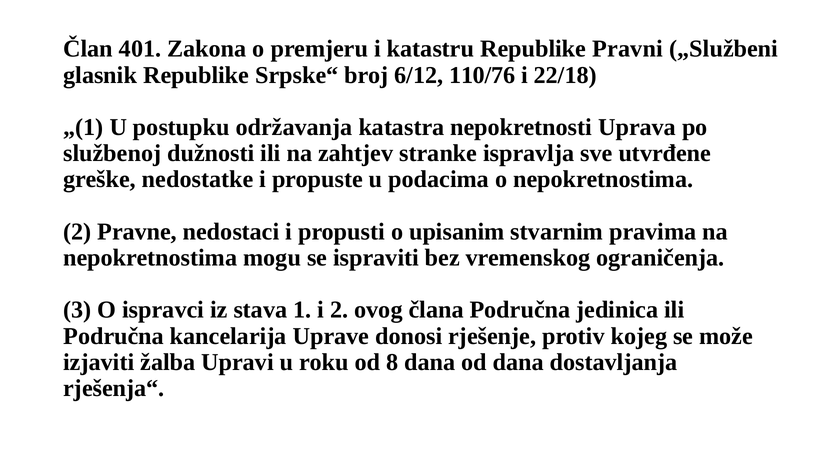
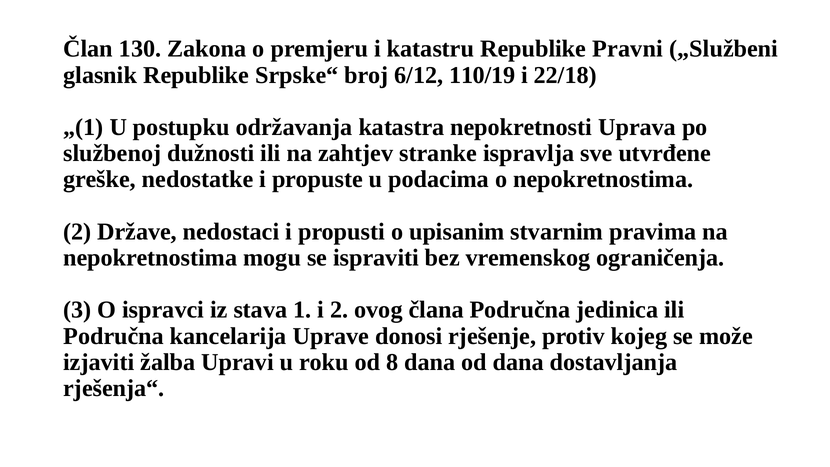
401: 401 -> 130 (140, 49)
110/76: 110/76 -> 110/19 (482, 75)
Pravne: Pravne -> Države (137, 232)
